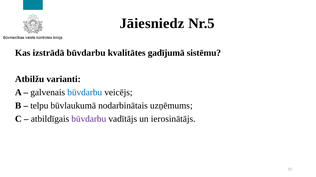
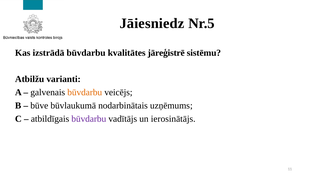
gadījumā: gadījumā -> jāreģistrē (166, 53)
būvdarbu colour: blue -> orange (85, 93)
telpu: telpu -> būve (39, 106)
